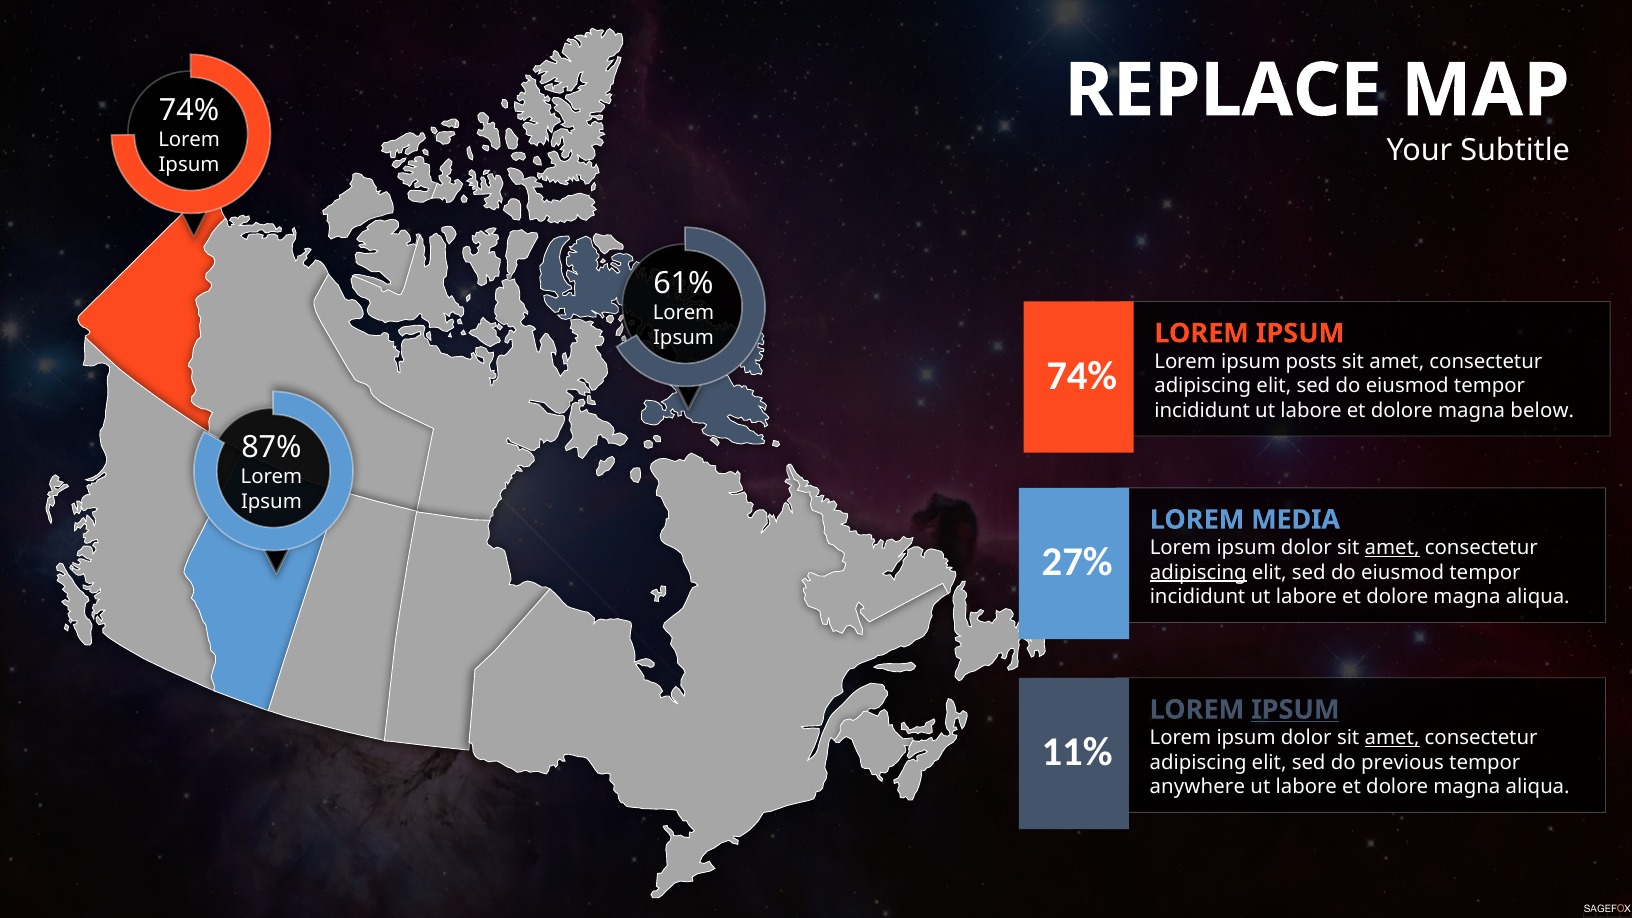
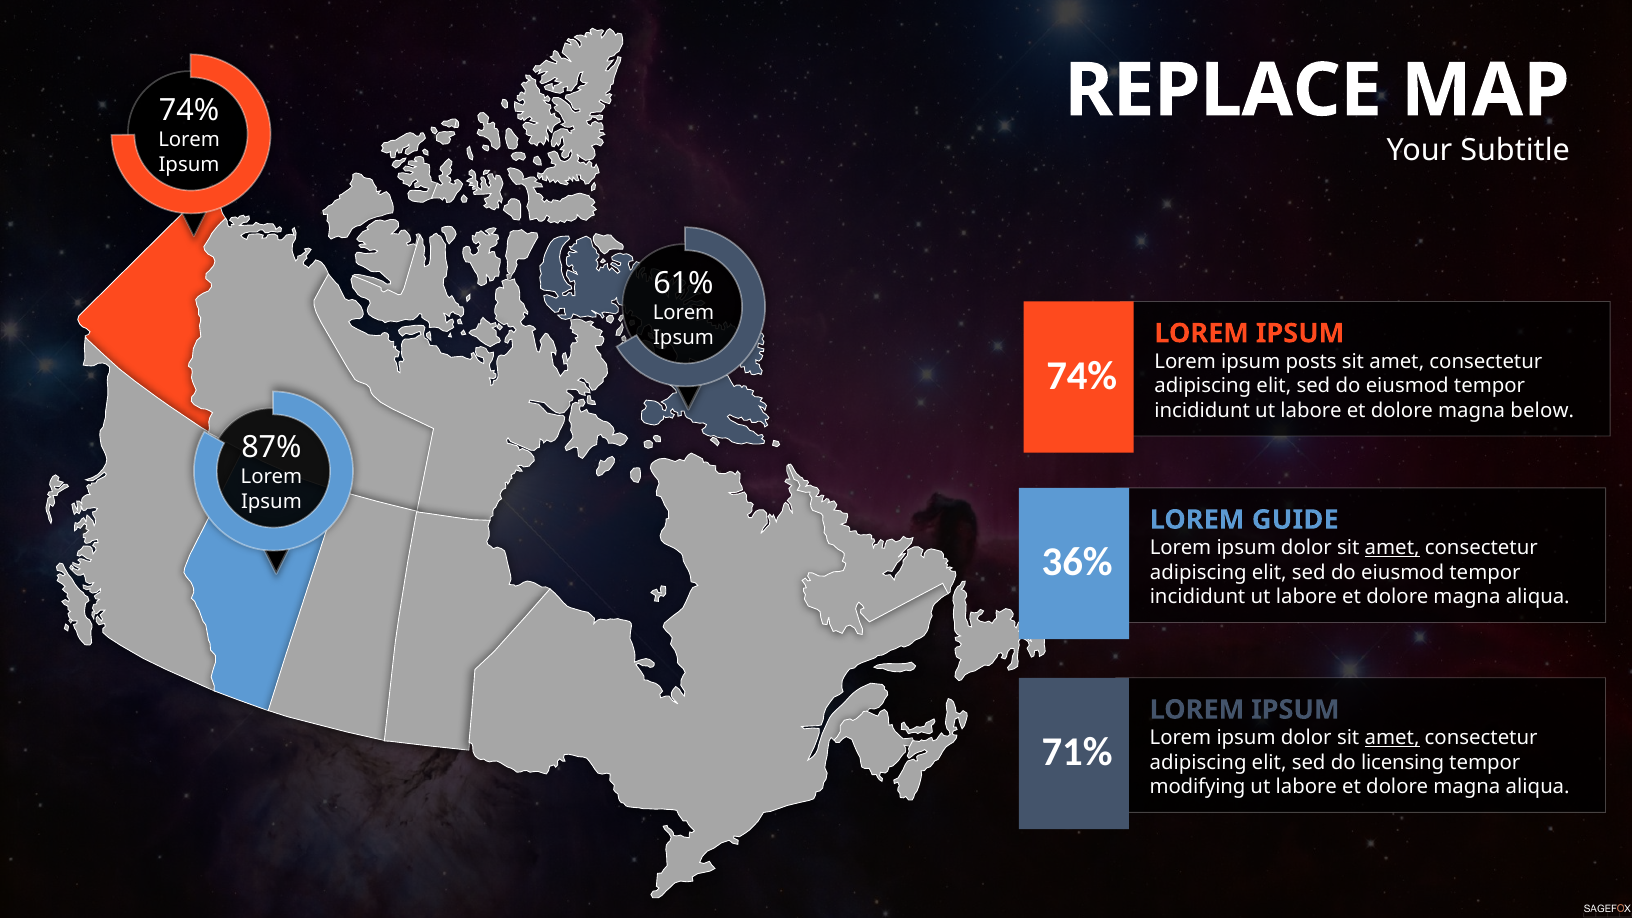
MEDIA: MEDIA -> GUIDE (1295, 520)
27%: 27% -> 36% (1077, 562)
adipiscing underline: present -> none (1198, 572)
IPSUM underline: present -> none (1295, 710)
11%: 11% -> 71% (1077, 752)
previous: previous -> licensing (1403, 762)
anywhere: anywhere -> modifying (1198, 787)
